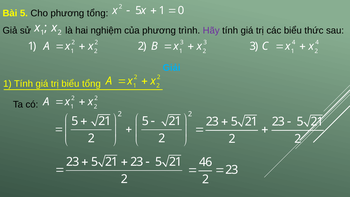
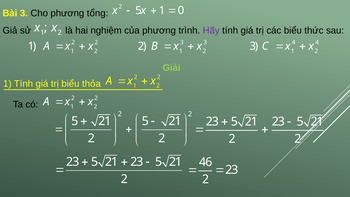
Bài 5: 5 -> 3 (24, 13)
Giải colour: light blue -> light green (172, 68)
biểu tổng: tổng -> thỏa (91, 84)
